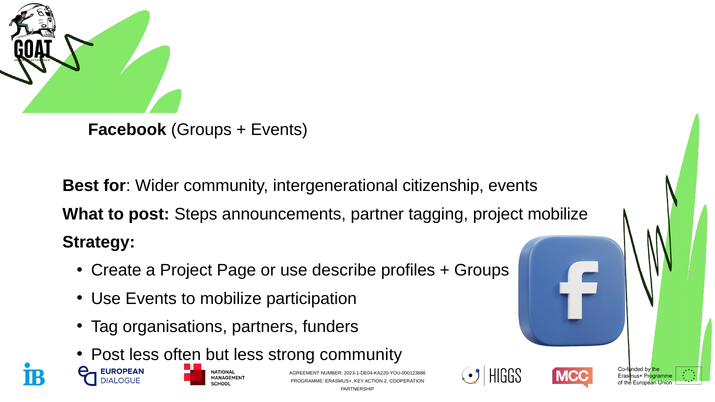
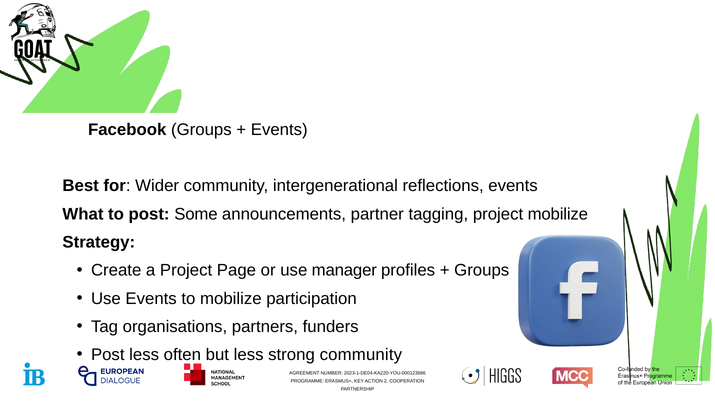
citizenship: citizenship -> reflections (443, 186)
Steps: Steps -> Some (196, 214)
describe: describe -> manager (344, 270)
